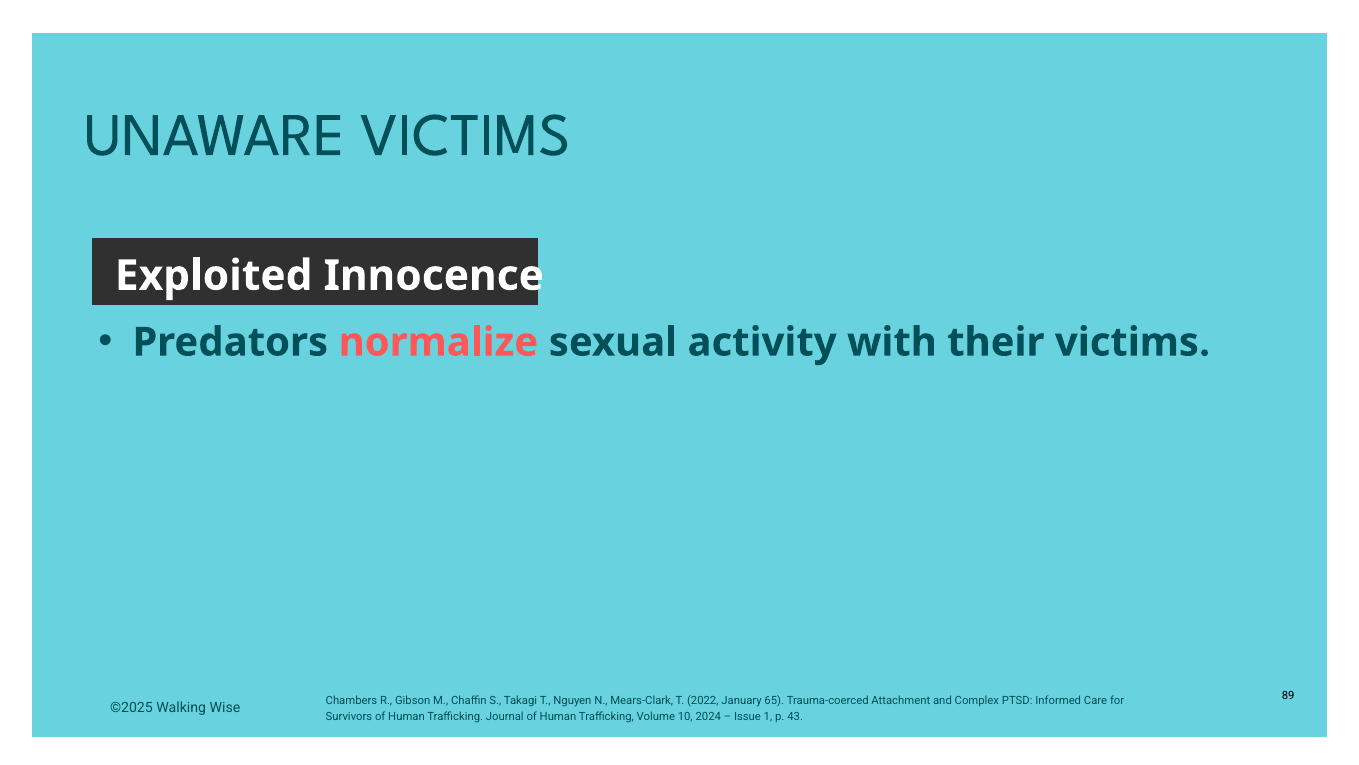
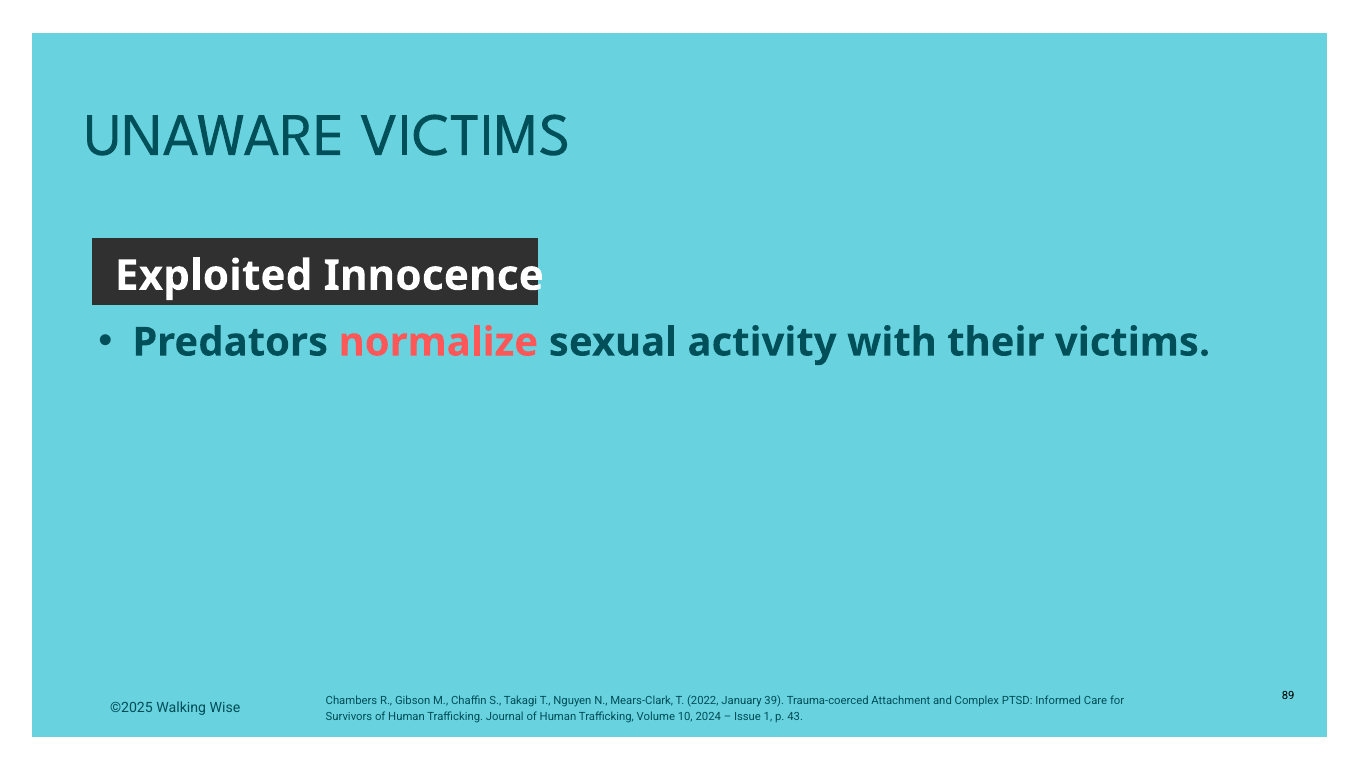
65: 65 -> 39 (774, 700)
